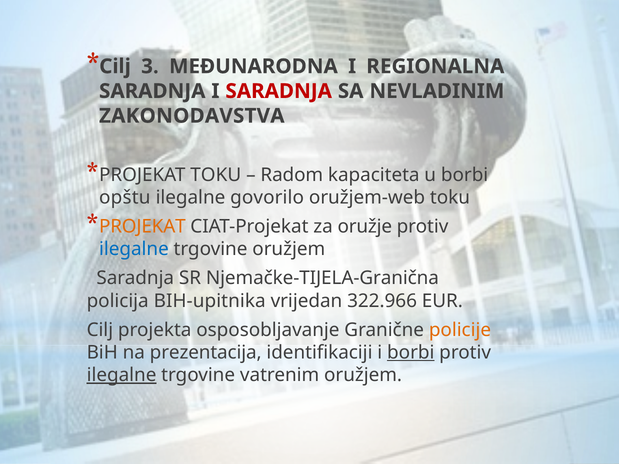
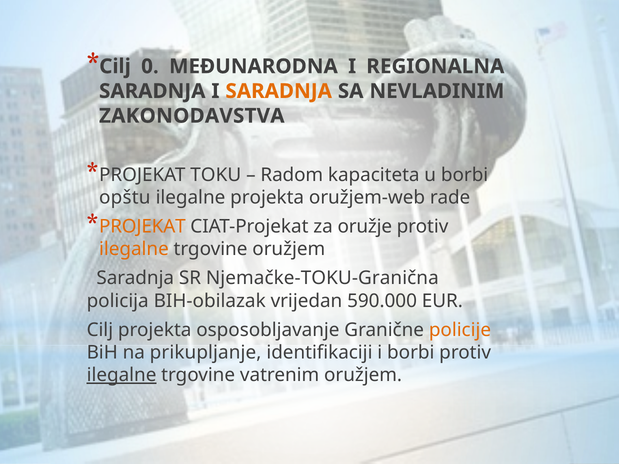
3: 3 -> 0 (150, 66)
SARADNJA colour: red -> orange (279, 91)
ilegalne govorilo: govorilo -> projekta (267, 198)
oružjem-web toku: toku -> rade (450, 198)
ilegalne colour: blue -> orange (134, 249)
Njemačke-TIJELA-Granična: Njemačke-TIJELA-Granična -> Njemačke-TOKU-Granična (322, 278)
BIH-upitnika: BIH-upitnika -> BIH-obilazak (210, 301)
322.966: 322.966 -> 590.000 (382, 301)
prezentacija: prezentacija -> prikupljanje (206, 353)
borbi underline: present -> none (411, 353)
